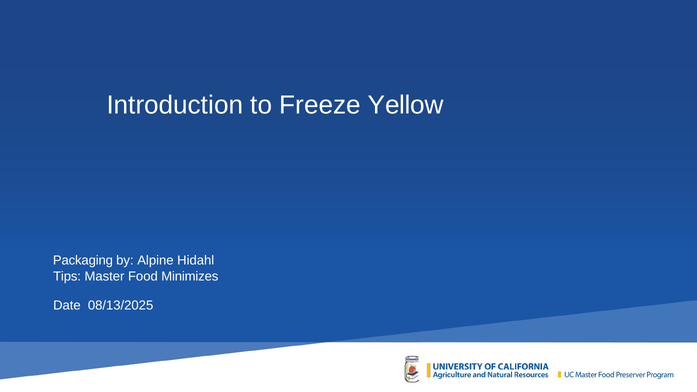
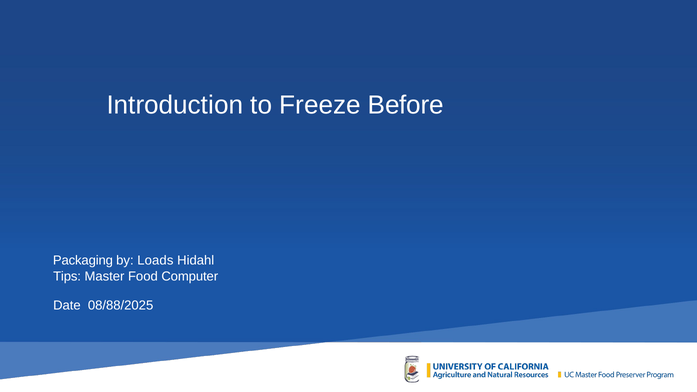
Yellow: Yellow -> Before (406, 105)
Alpine: Alpine -> Loads (155, 261)
Minimizes: Minimizes -> Computer (190, 276)
08/13/2025: 08/13/2025 -> 08/88/2025 (121, 306)
